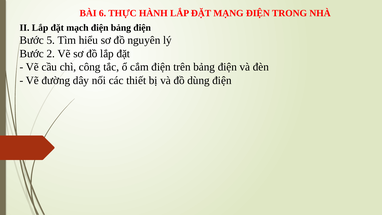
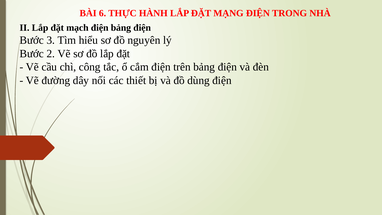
5: 5 -> 3 (51, 40)
